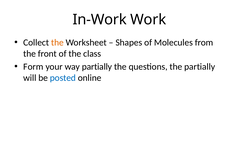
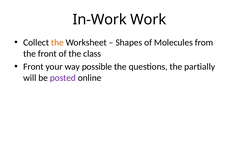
Form: Form -> Front (33, 66)
way partially: partially -> possible (97, 66)
posted colour: blue -> purple (63, 78)
